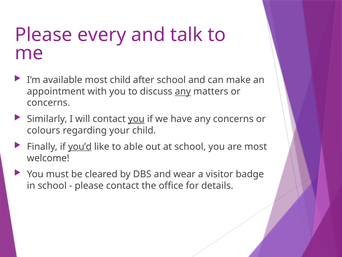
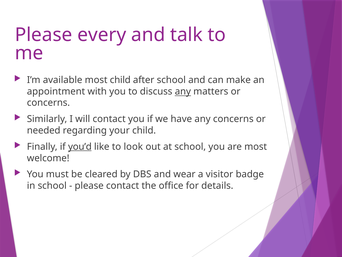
you underline: present -> none (136, 119)
colours: colours -> needed (44, 130)
able: able -> look (133, 146)
